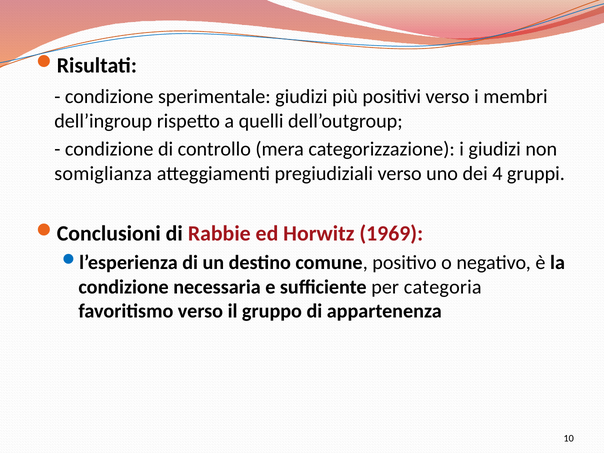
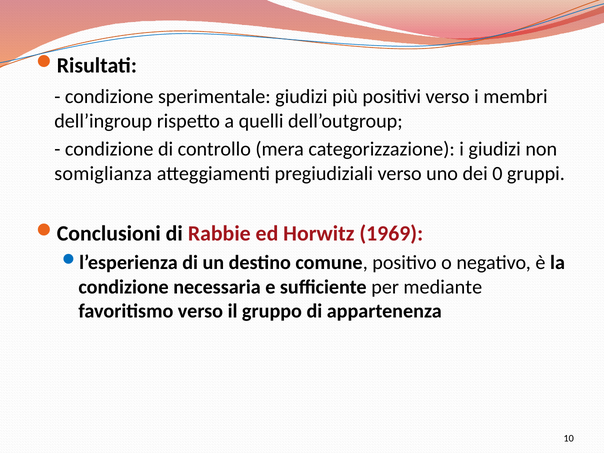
4: 4 -> 0 (497, 173)
categoria: categoria -> mediante (443, 287)
